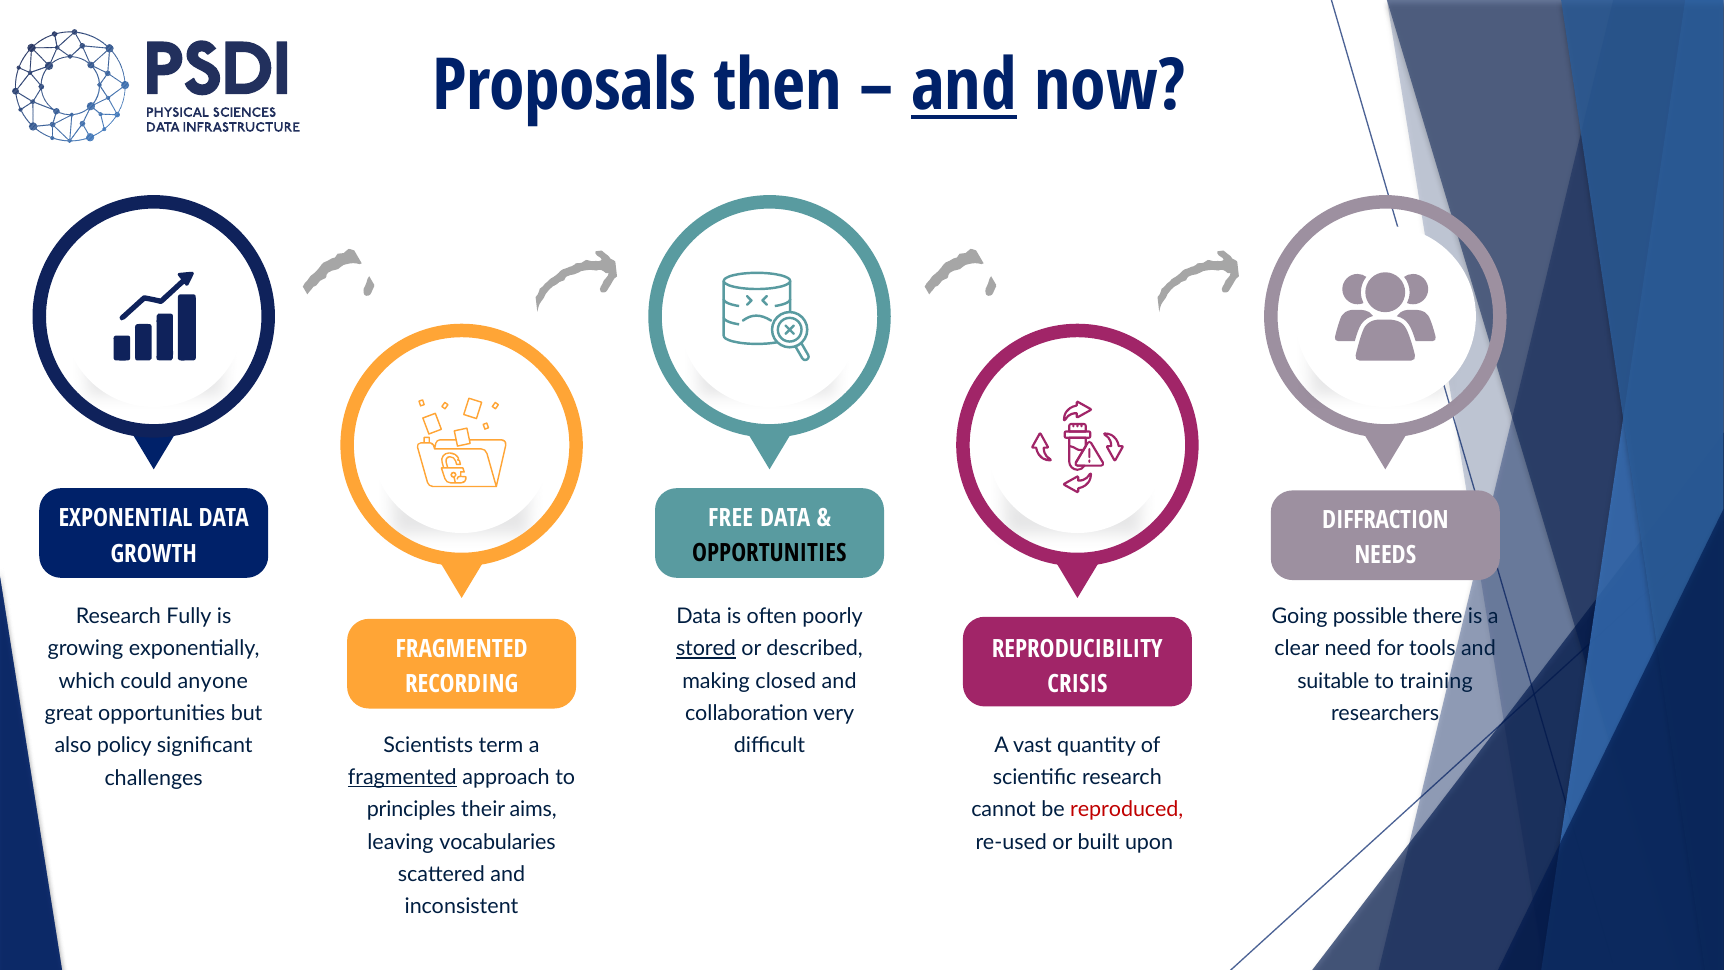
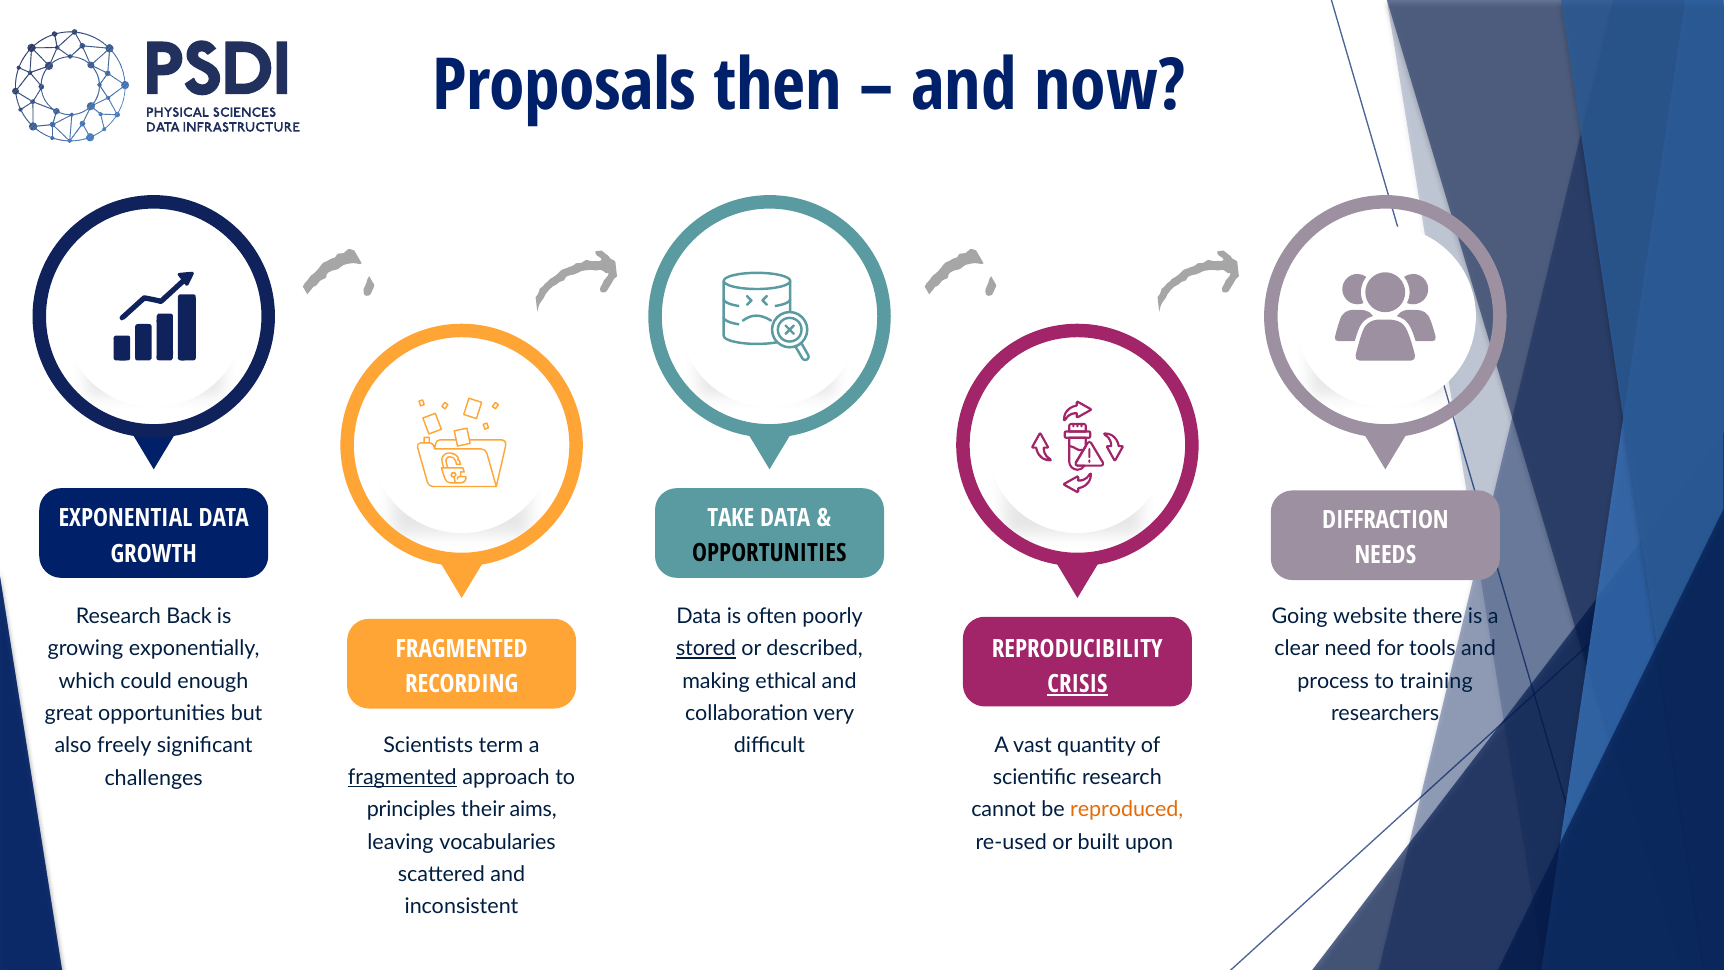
and underline: present -> none (964, 86)
FREE: FREE -> TAKE (731, 518)
Fully: Fully -> Back (189, 616)
possible: possible -> website (1370, 616)
anyone: anyone -> enough (213, 681)
suitable: suitable -> process (1333, 681)
closed: closed -> ethical (786, 681)
CRISIS underline: none -> present (1077, 684)
policy: policy -> freely (124, 746)
reproduced colour: red -> orange (1127, 810)
